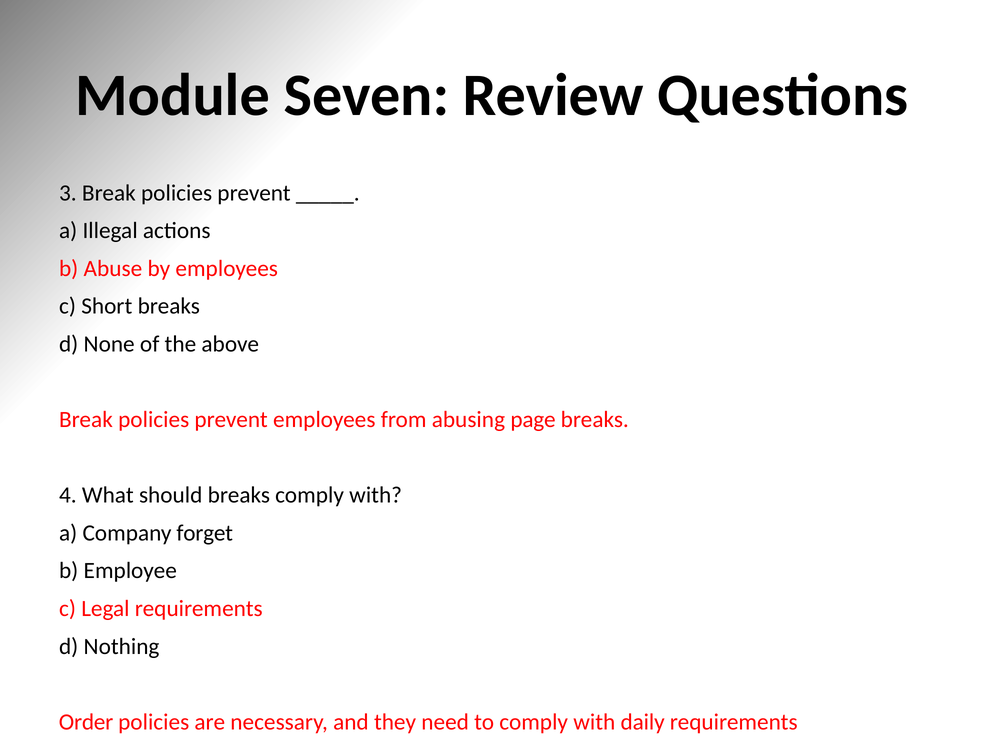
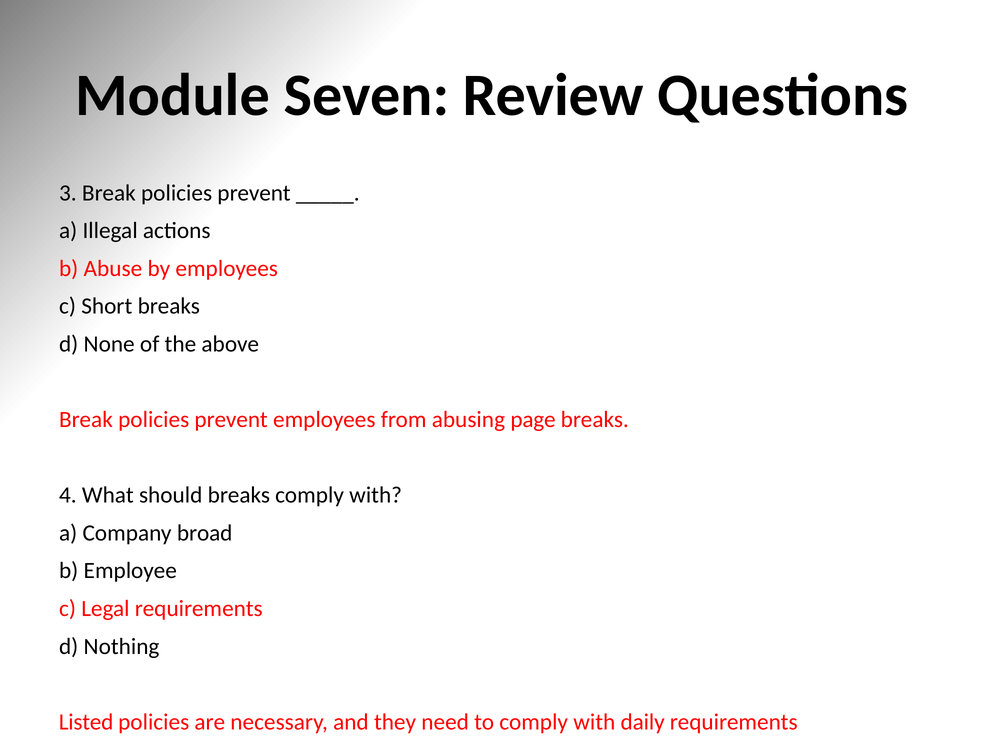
forget: forget -> broad (205, 533)
Order: Order -> Listed (86, 722)
